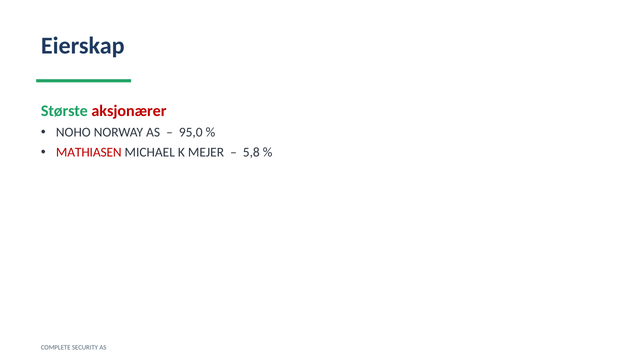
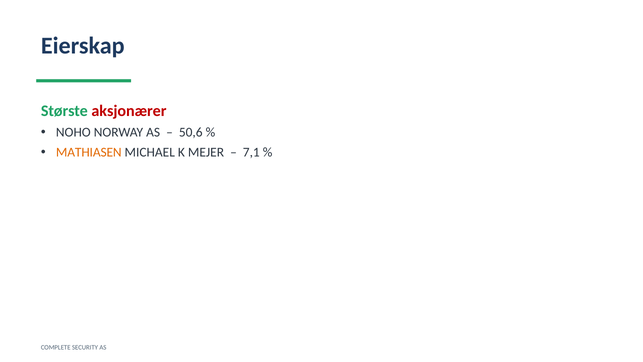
95,0: 95,0 -> 50,6 (191, 132)
MATHIASEN colour: red -> orange (89, 152)
5,8: 5,8 -> 7,1 (251, 152)
